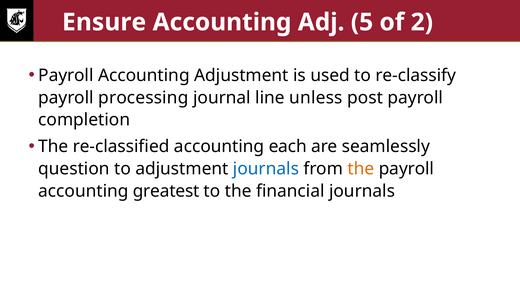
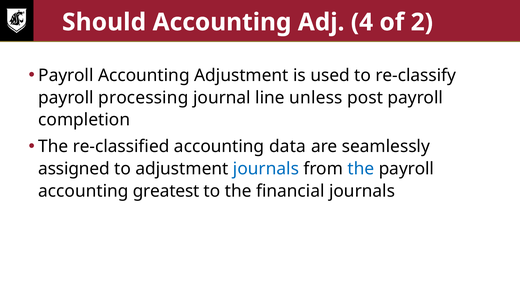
Ensure: Ensure -> Should (104, 22)
5: 5 -> 4 (362, 22)
each: each -> data (288, 146)
question: question -> assigned (74, 169)
the colour: orange -> blue (361, 169)
